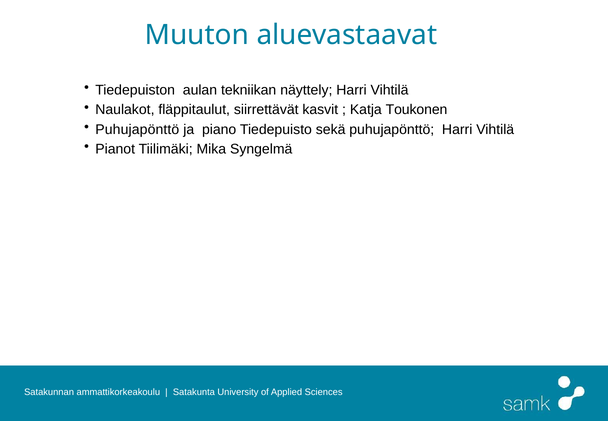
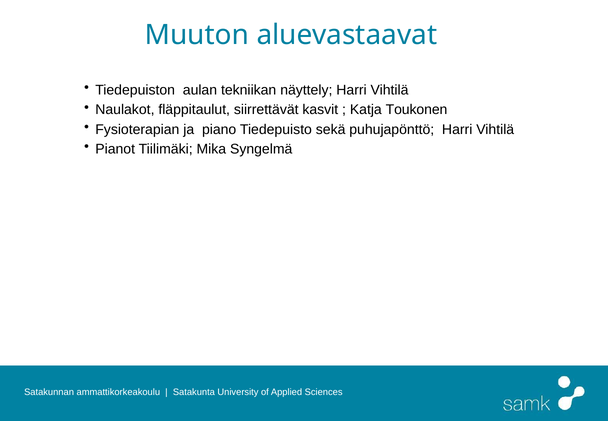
Puhujapönttö: Puhujapönttö -> Fysioterapian (137, 129)
